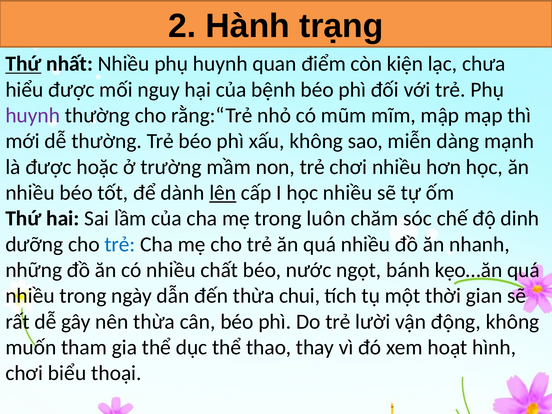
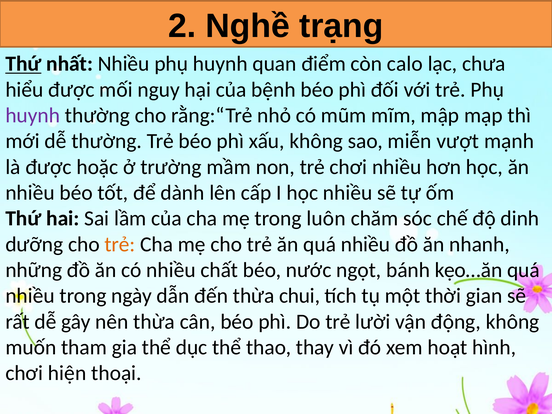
Hành: Hành -> Nghề (248, 26)
kiện: kiện -> calo (405, 64)
dàng: dàng -> vượt (458, 141)
lên underline: present -> none (223, 193)
trẻ colour: blue -> orange (120, 244)
biểu: biểu -> hiện (67, 373)
